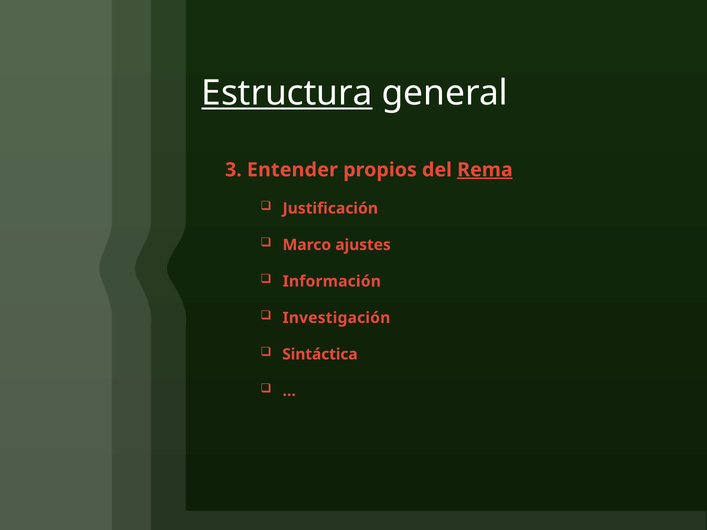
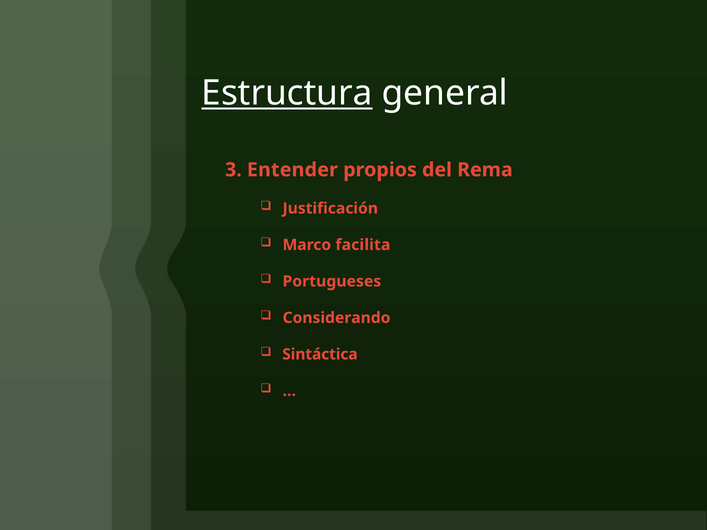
Rema underline: present -> none (485, 170)
ajustes: ajustes -> facilita (363, 245)
Información: Información -> Portugueses (332, 281)
Investigación: Investigación -> Considerando (337, 318)
